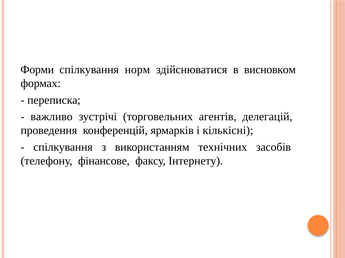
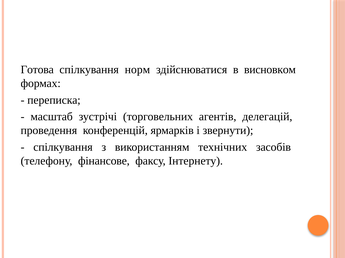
Форми: Форми -> Готова (37, 70)
важливо: важливо -> масштаб (52, 117)
кількісні: кількісні -> звернути (228, 131)
